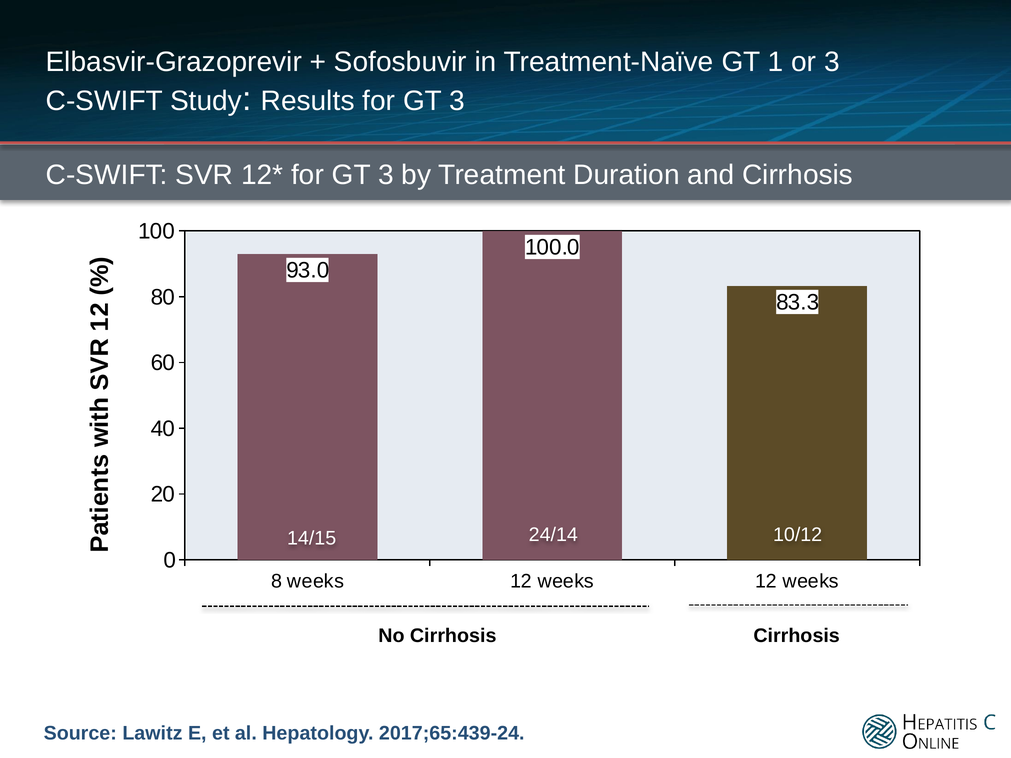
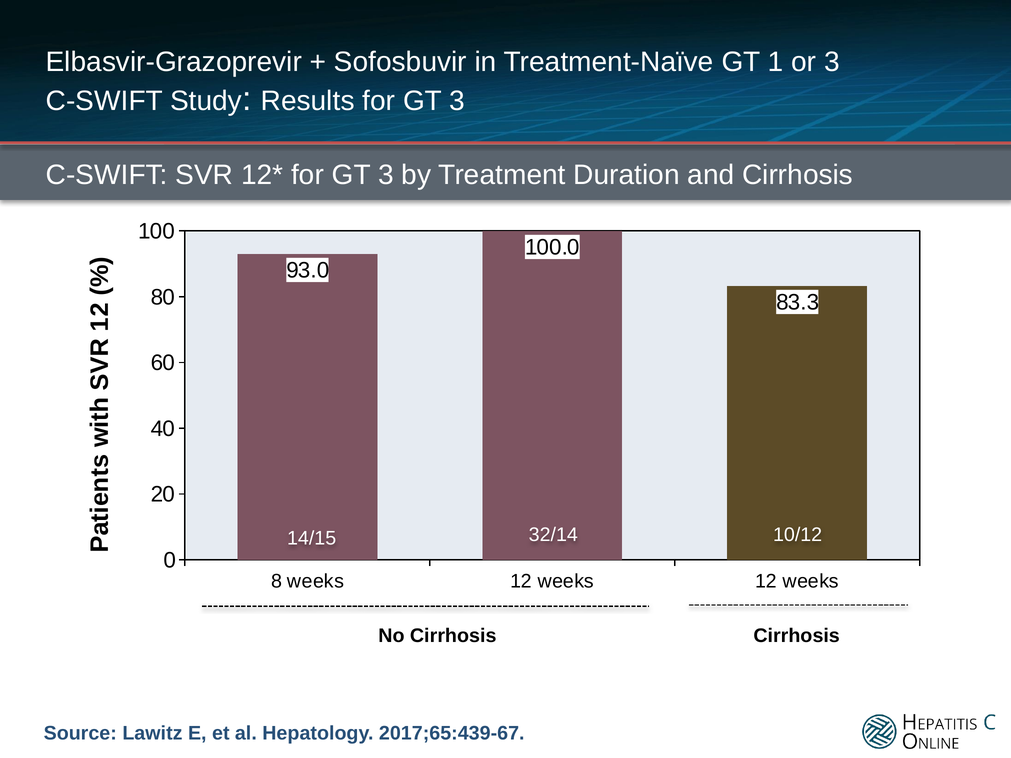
24/14: 24/14 -> 32/14 (553, 535)
2017;65:439-24: 2017;65:439-24 -> 2017;65:439-67 (452, 733)
